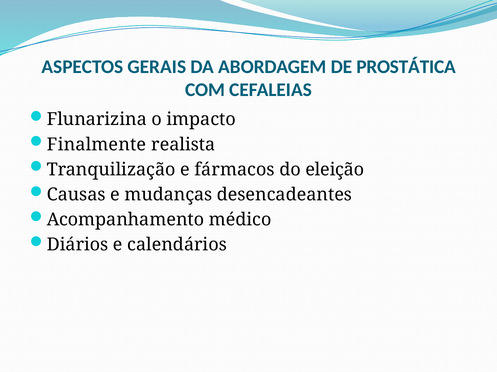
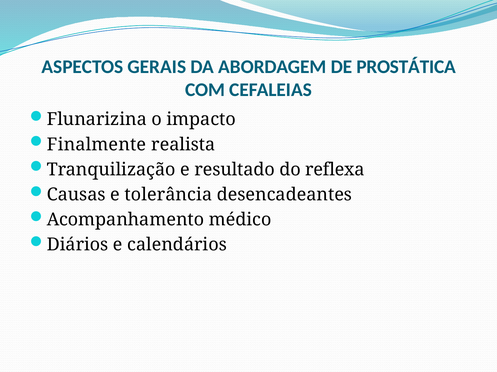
fármacos: fármacos -> resultado (235, 170)
eleição: eleição -> reflexa (335, 170)
mudanças: mudanças -> tolerância (168, 195)
